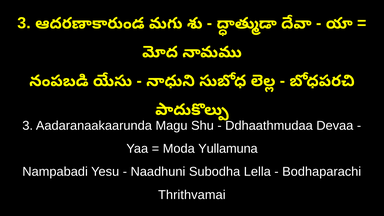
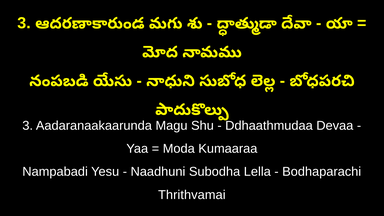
Yullamuna: Yullamuna -> Kumaaraa (228, 149)
